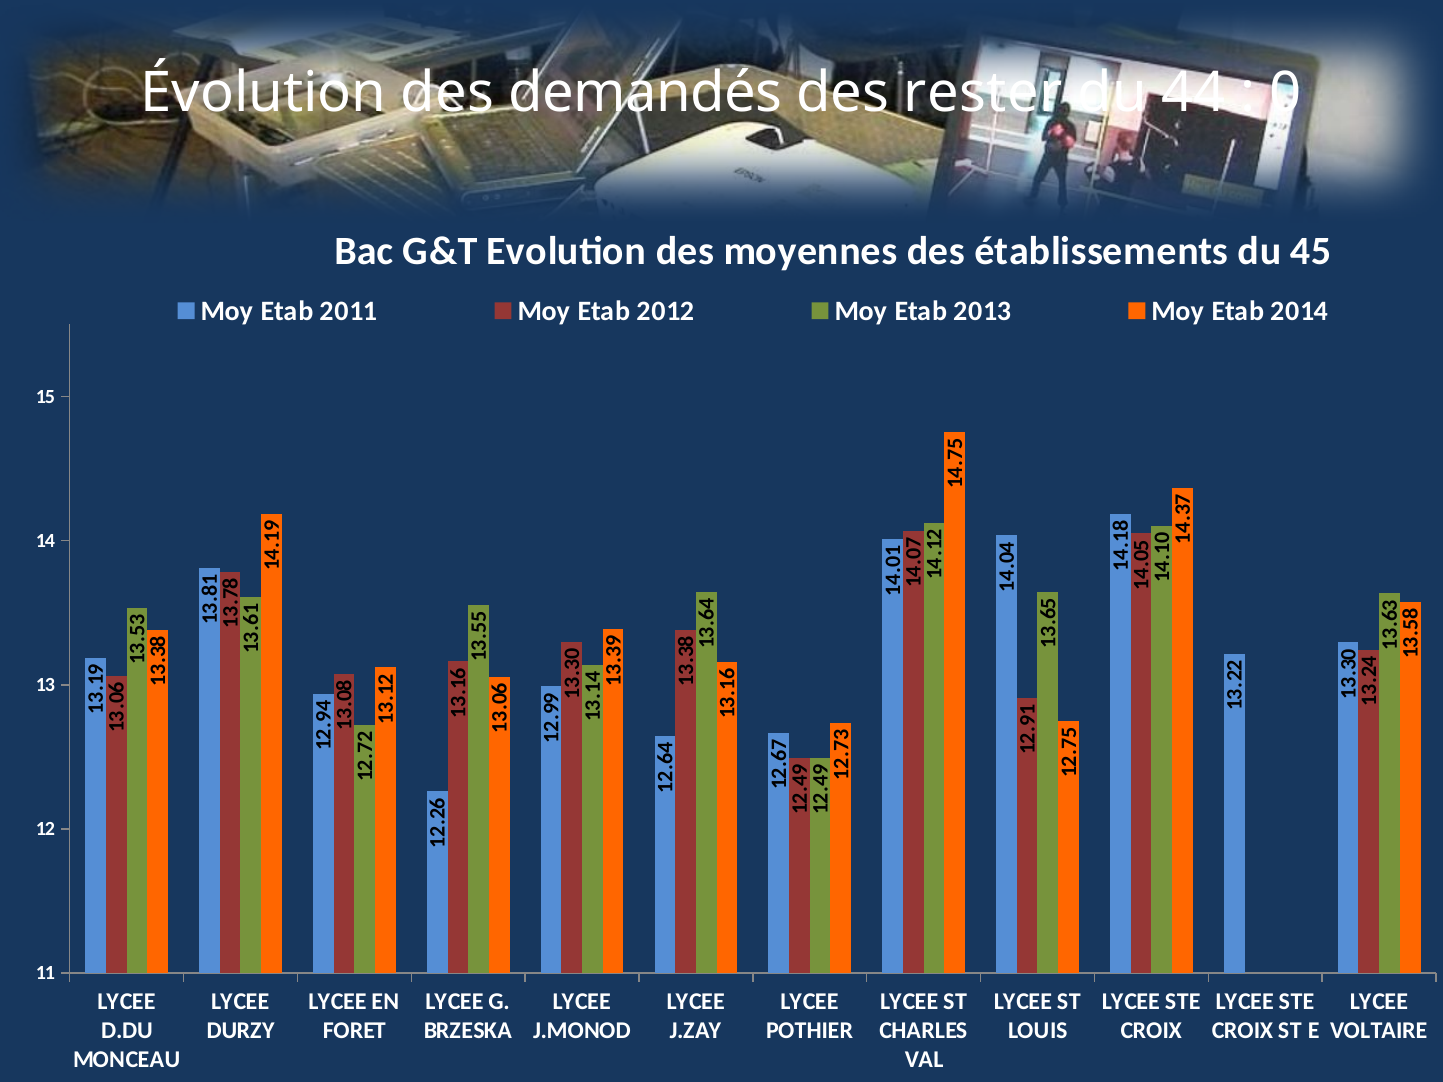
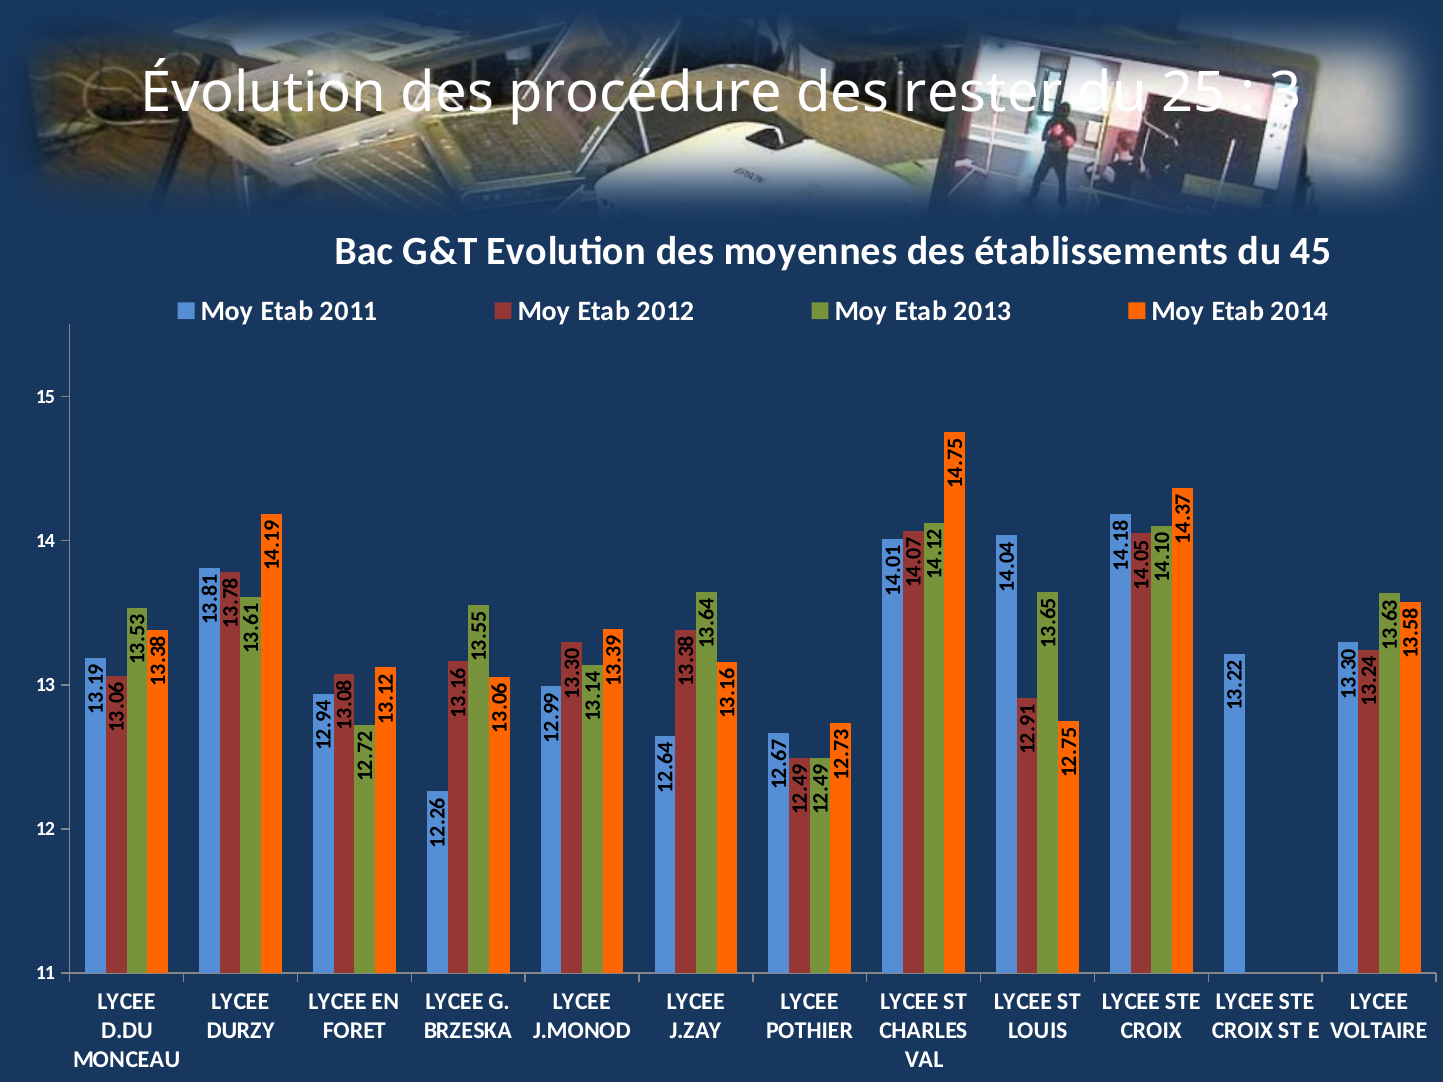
demandés: demandés -> procédure (645, 93)
44: 44 -> 25 (1194, 93)
0: 0 -> 3 (1286, 93)
